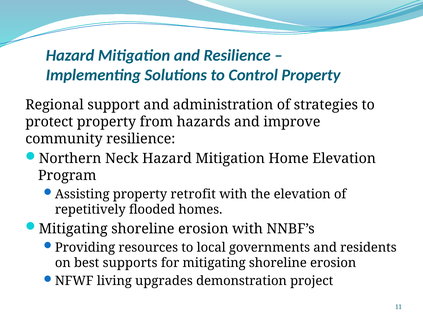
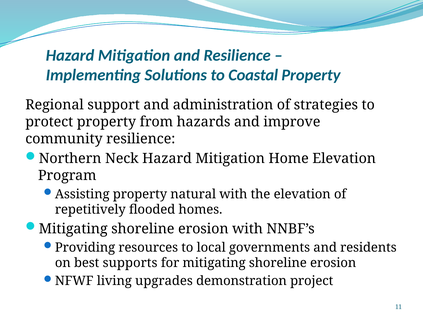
Control: Control -> Coastal (253, 75)
retrofit: retrofit -> natural (193, 194)
